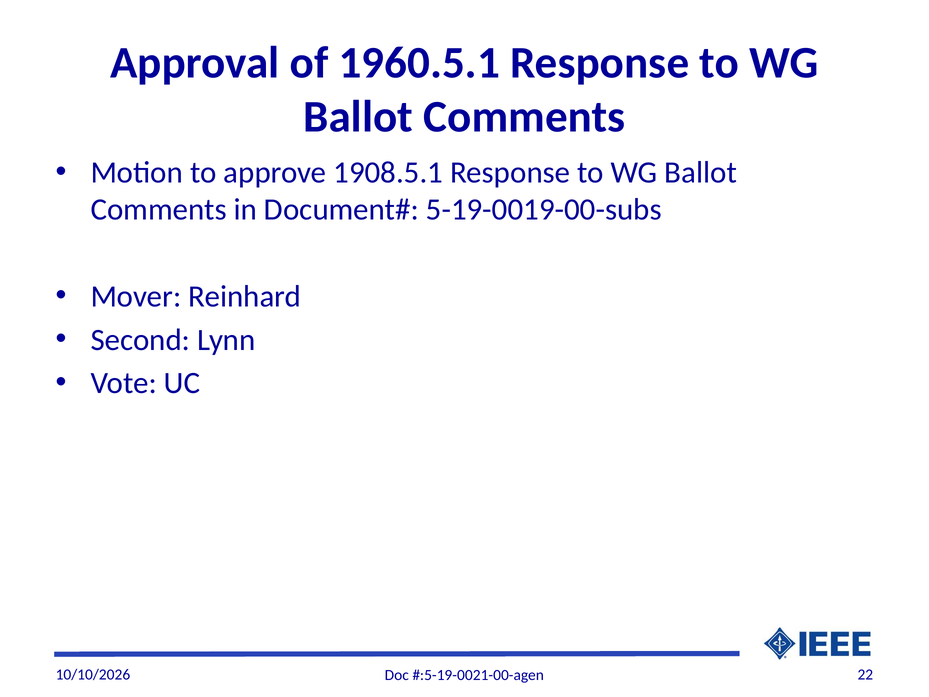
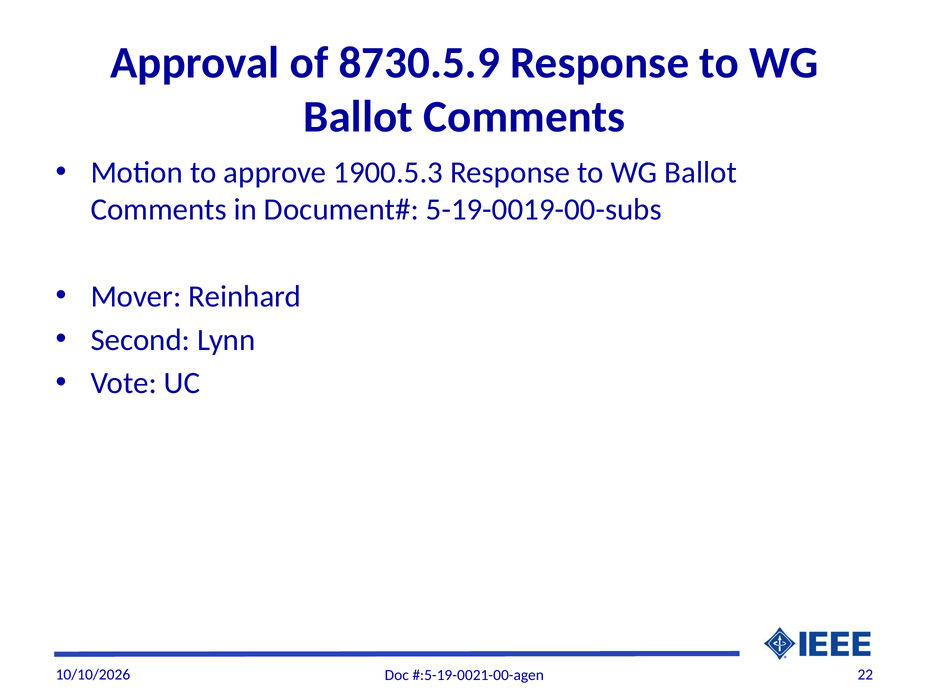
1960.5.1: 1960.5.1 -> 8730.5.9 (419, 63)
1908.5.1: 1908.5.1 -> 1900.5.3 (388, 173)
